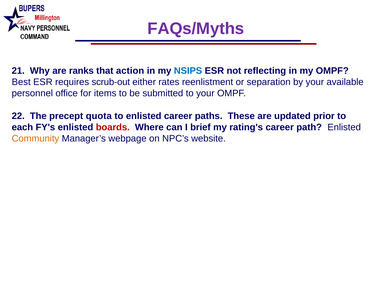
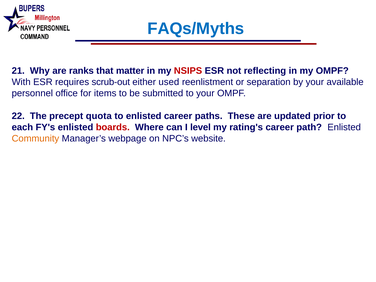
FAQs/Myths colour: purple -> blue (196, 29)
action: action -> matter (130, 71)
NSIPS colour: blue -> red (188, 71)
Best: Best -> With (21, 82)
rates: rates -> used (169, 82)
brief: brief -> level (200, 127)
